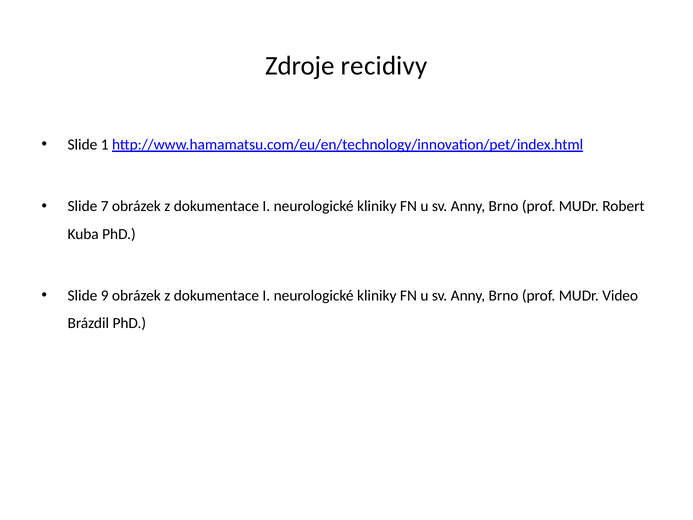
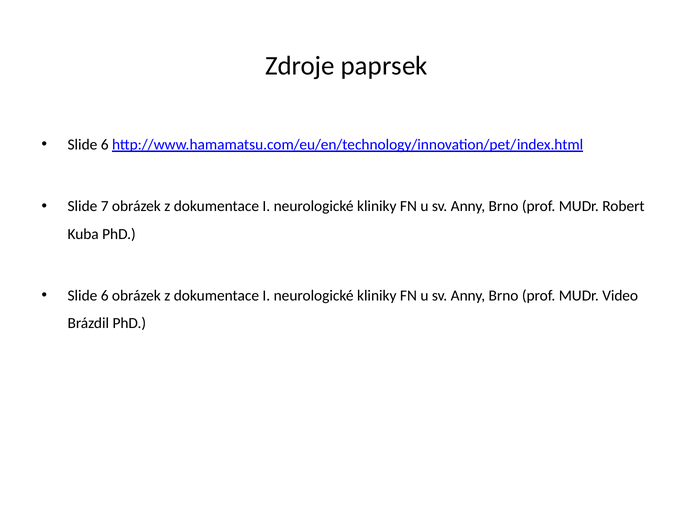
recidivy: recidivy -> paprsek (384, 66)
1: 1 -> 6 (105, 144)
9: 9 -> 6 (105, 295)
